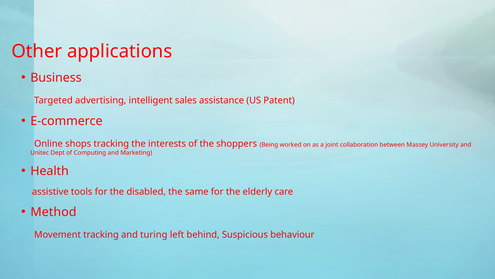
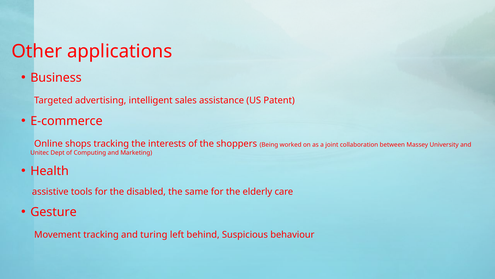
Method: Method -> Gesture (54, 212)
